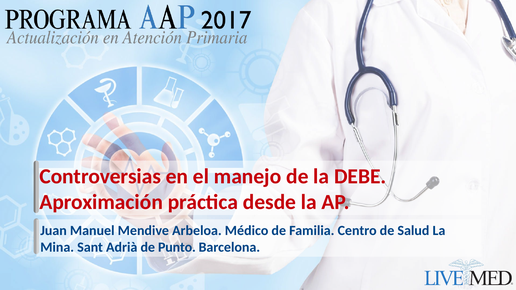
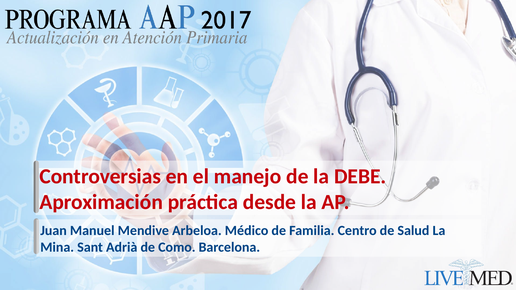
Punto: Punto -> Como (177, 248)
